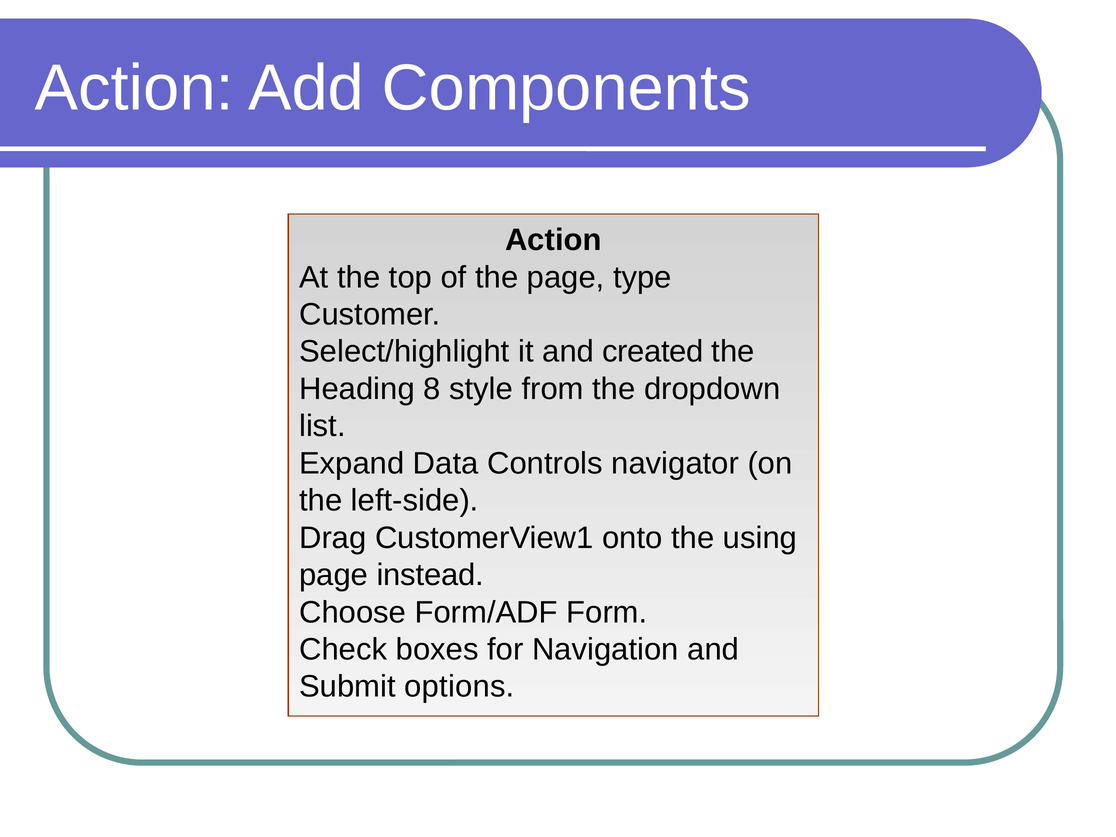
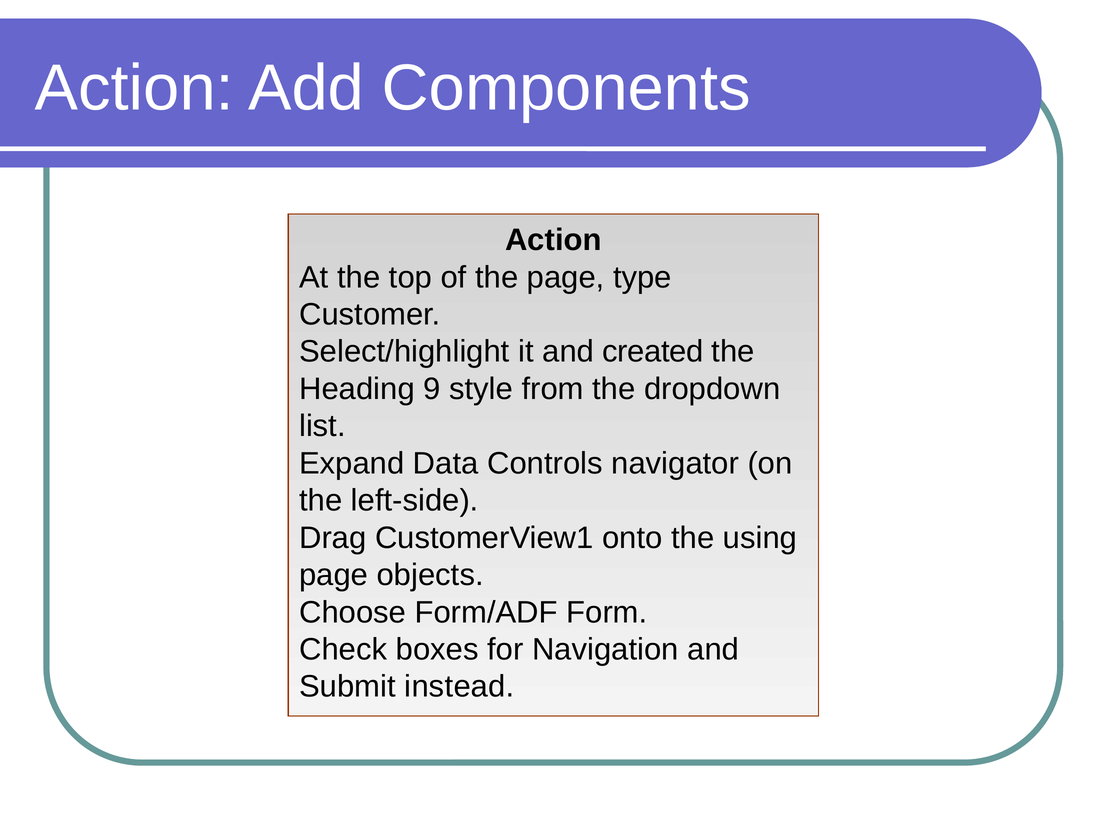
8: 8 -> 9 (432, 389)
instead: instead -> objects (430, 575)
options: options -> instead (459, 687)
